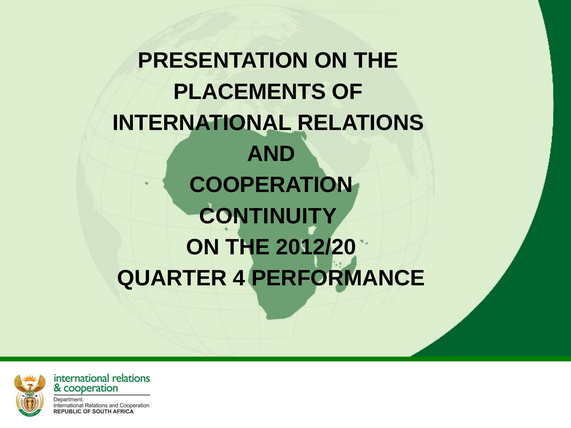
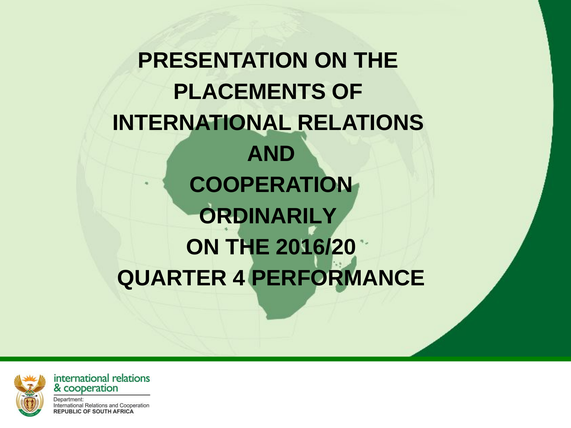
CONTINUITY: CONTINUITY -> ORDINARILY (268, 216)
2012/20: 2012/20 -> 2016/20 (316, 247)
